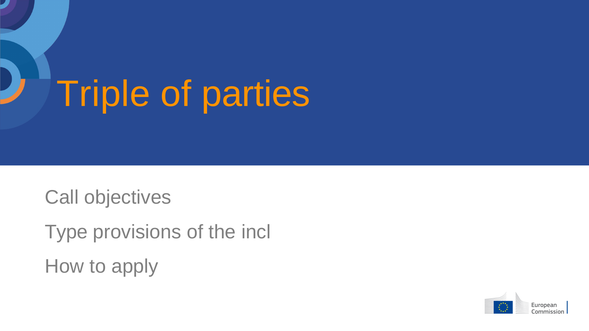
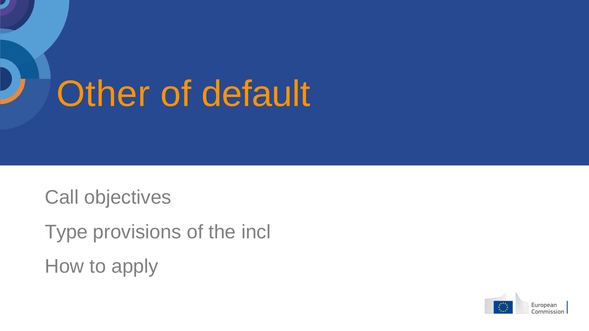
Triple: Triple -> Other (103, 94)
parties: parties -> default (256, 94)
